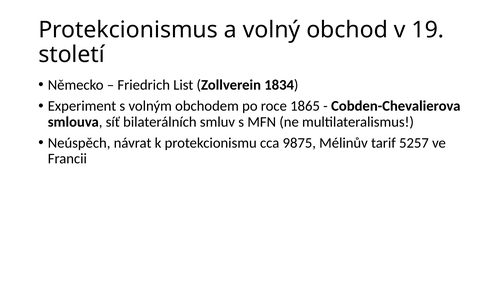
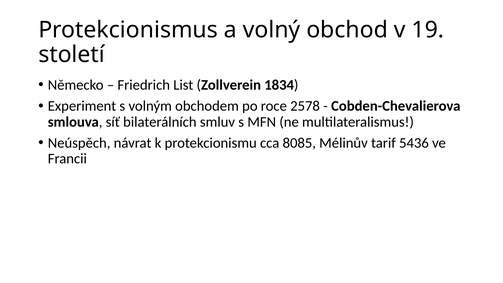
1865: 1865 -> 2578 (305, 106)
9875: 9875 -> 8085 (299, 143)
5257: 5257 -> 5436 (414, 143)
